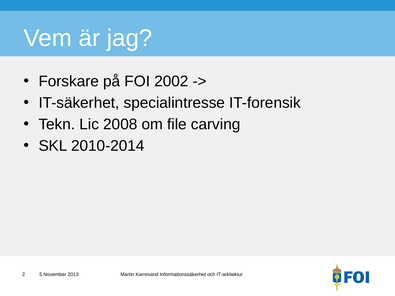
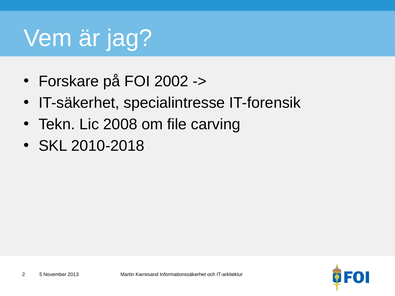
2010-2014: 2010-2014 -> 2010-2018 (108, 146)
